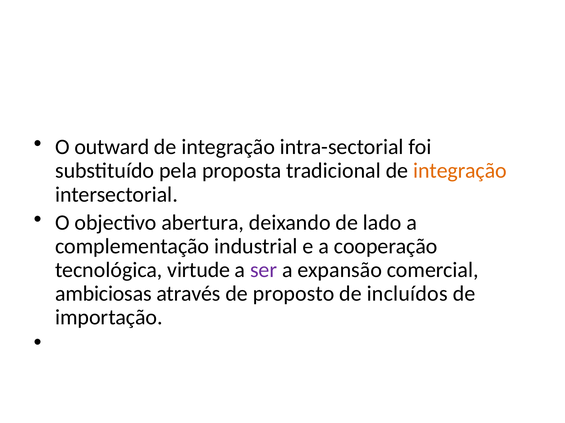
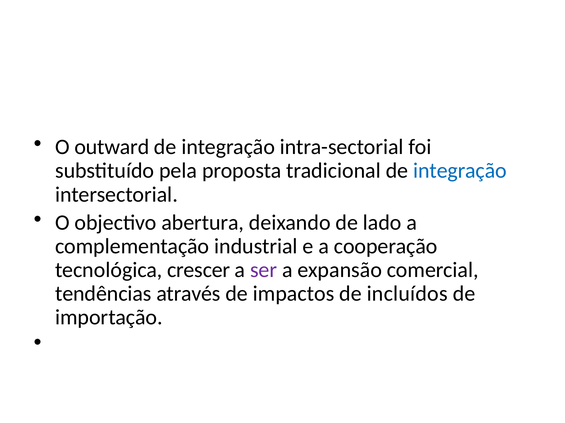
integração colour: orange -> blue (460, 171)
virtude: virtude -> crescer (199, 271)
ambiciosas: ambiciosas -> tendências (103, 294)
proposto: proposto -> impactos (294, 294)
